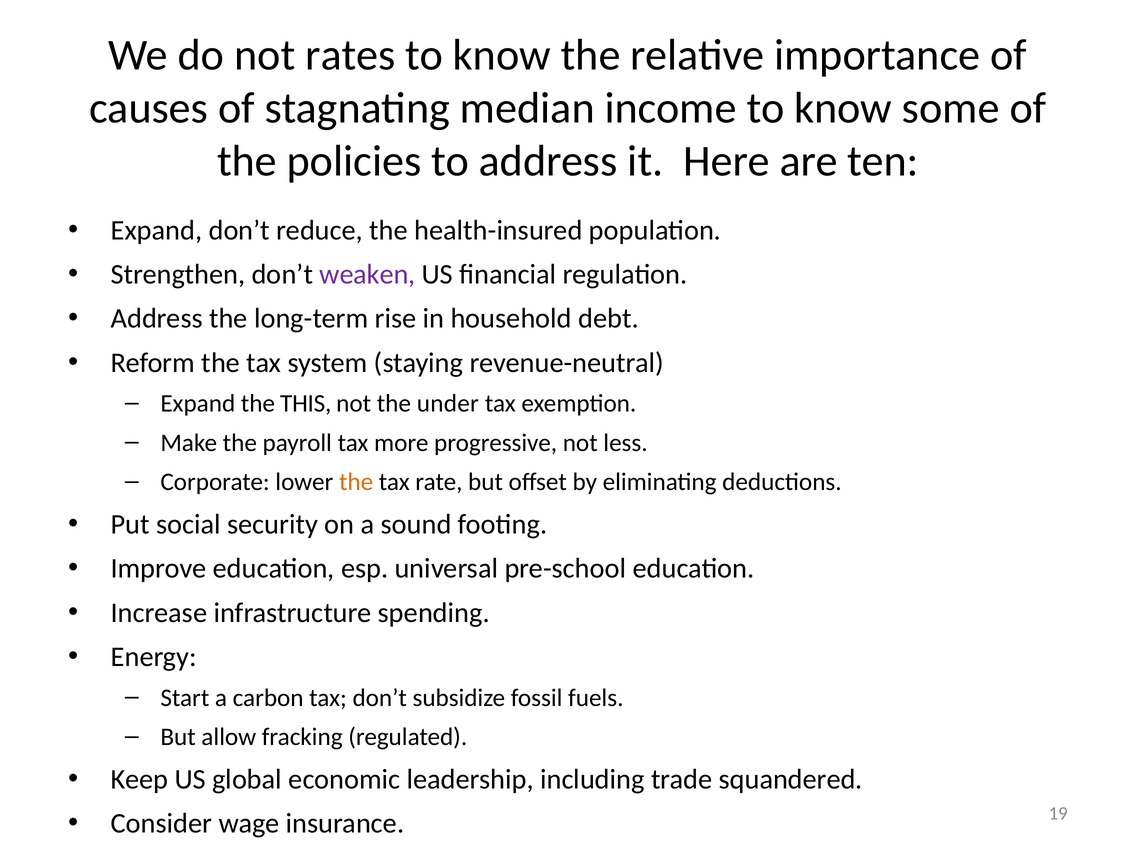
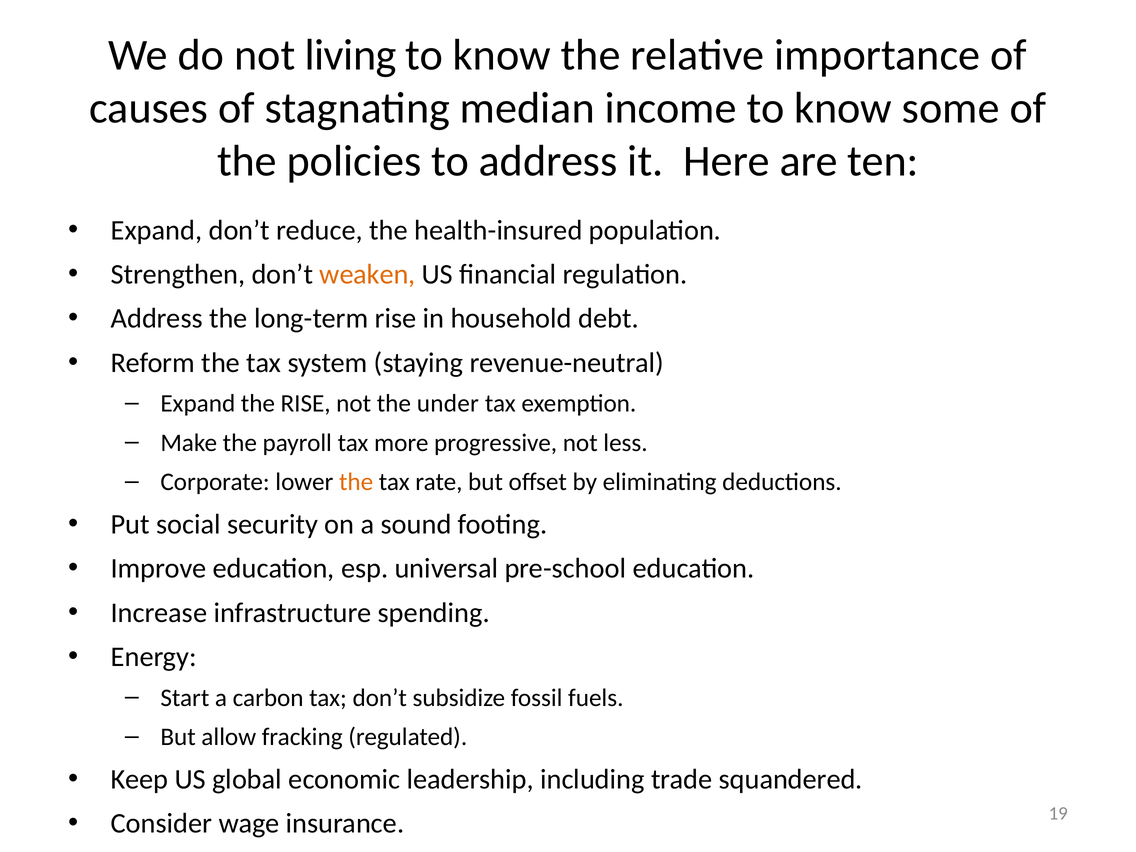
rates: rates -> living (351, 55)
weaken colour: purple -> orange (367, 274)
the THIS: THIS -> RISE (306, 404)
